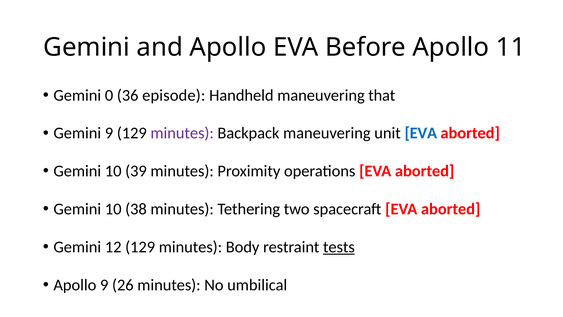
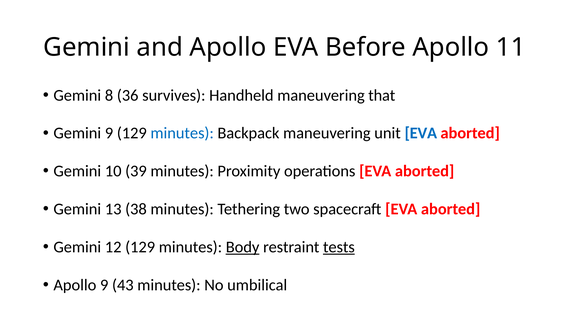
0: 0 -> 8 (109, 95)
episode: episode -> survives (174, 95)
minutes colour: purple -> blue (182, 133)
10: 10 -> 13 (113, 209)
Body underline: none -> present (243, 247)
26: 26 -> 43 (123, 285)
